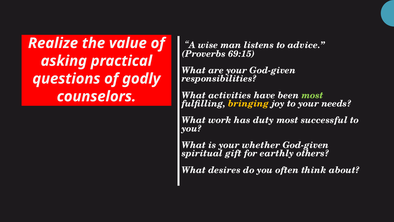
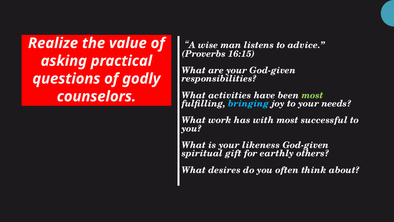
69:15: 69:15 -> 16:15 (242, 54)
bringing colour: yellow -> light blue (249, 103)
duty: duty -> with (264, 120)
whether: whether -> likeness (261, 145)
